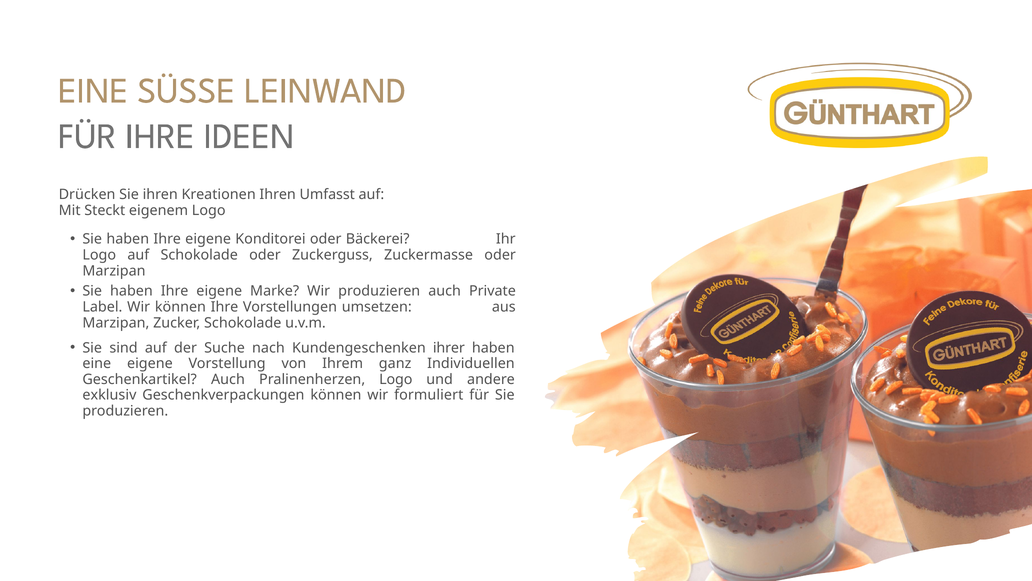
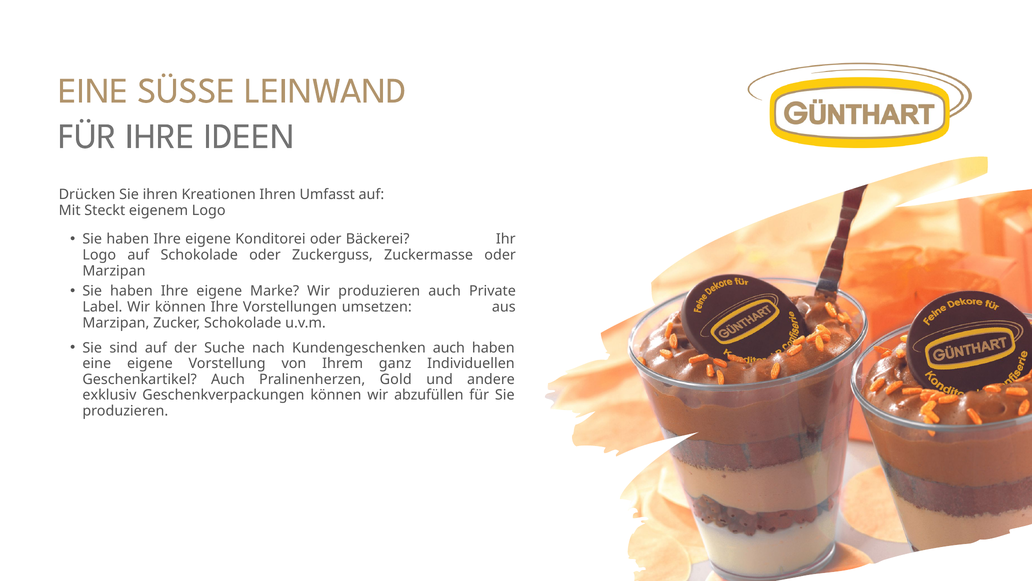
Kundengeschenken ihrer: ihrer -> auch (449, 347)
Pralinenherzen Logo: Logo -> Gold (396, 379)
formuliert: formuliert -> abzufüllen (429, 395)
